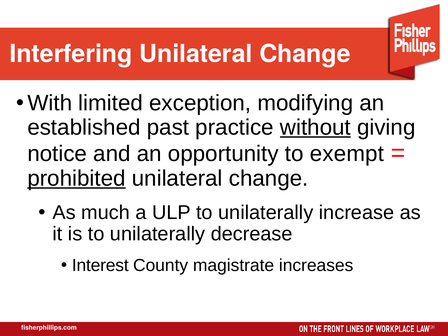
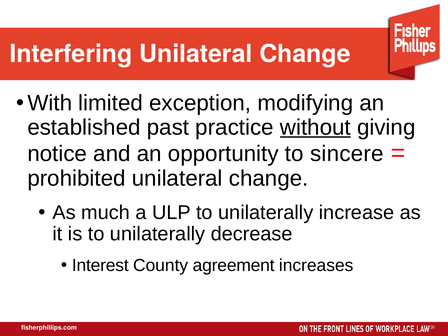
exempt: exempt -> sincere (347, 154)
prohibited underline: present -> none (77, 178)
magistrate: magistrate -> agreement (234, 265)
